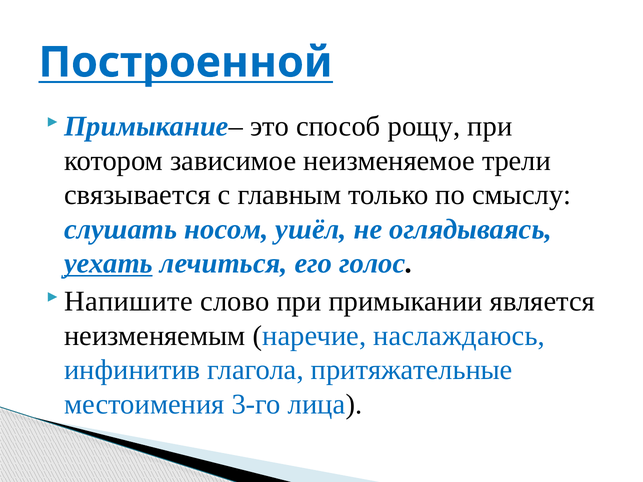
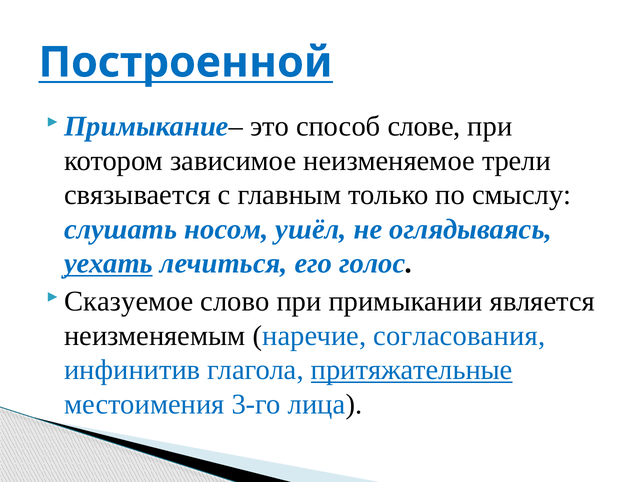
рощу: рощу -> слове (424, 126)
Напишите: Напишите -> Сказуемое (129, 302)
наслаждаюсь: наслаждаюсь -> согласования (459, 336)
притяжательные underline: none -> present (412, 370)
